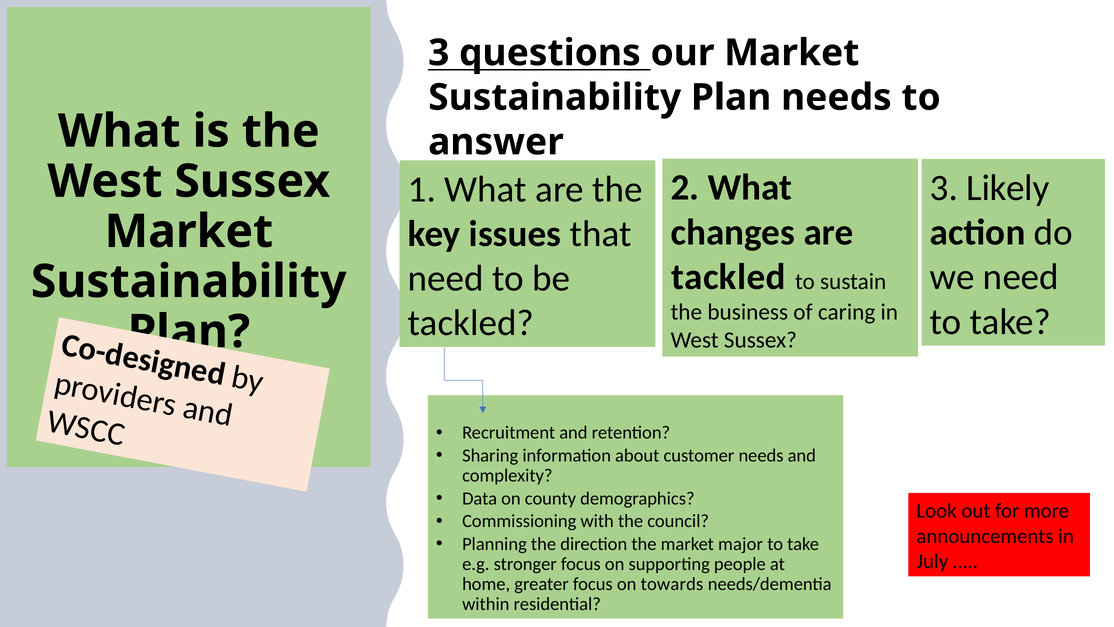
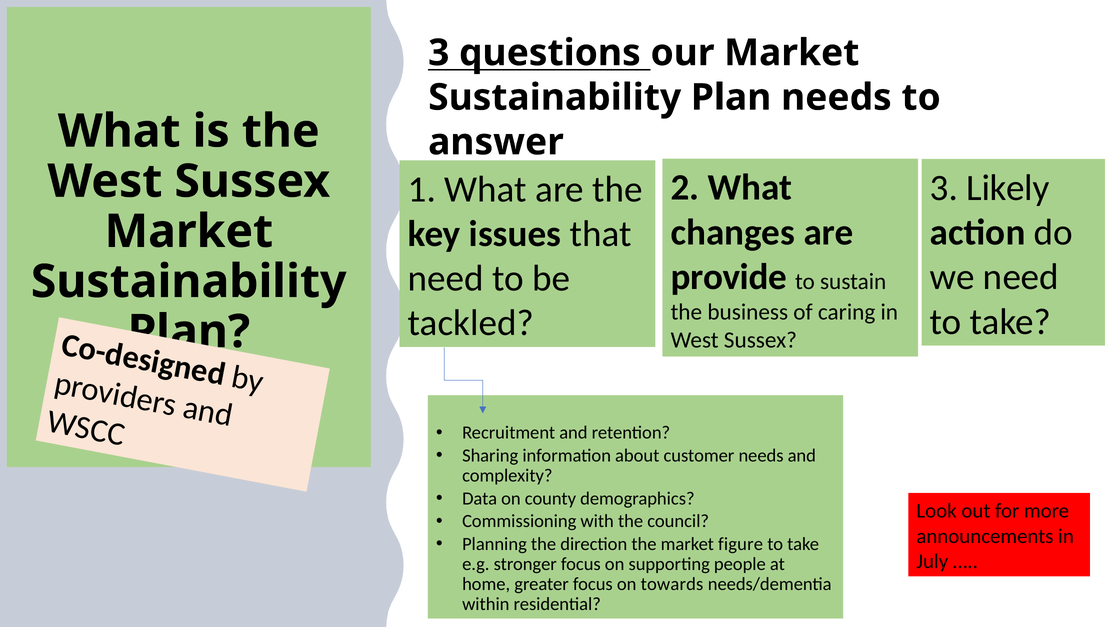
tackled: tackled -> provide (729, 277)
major: major -> figure (741, 544)
